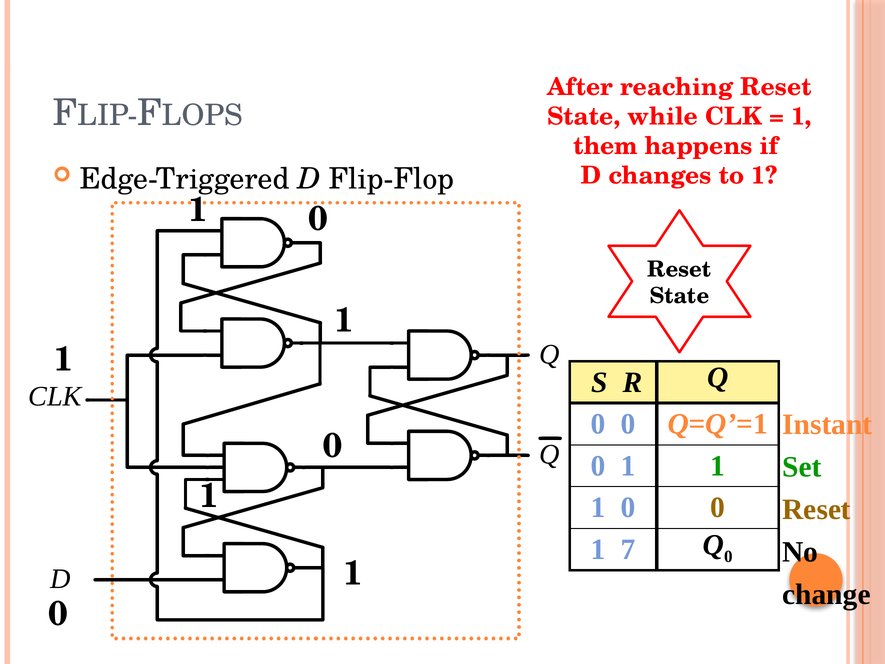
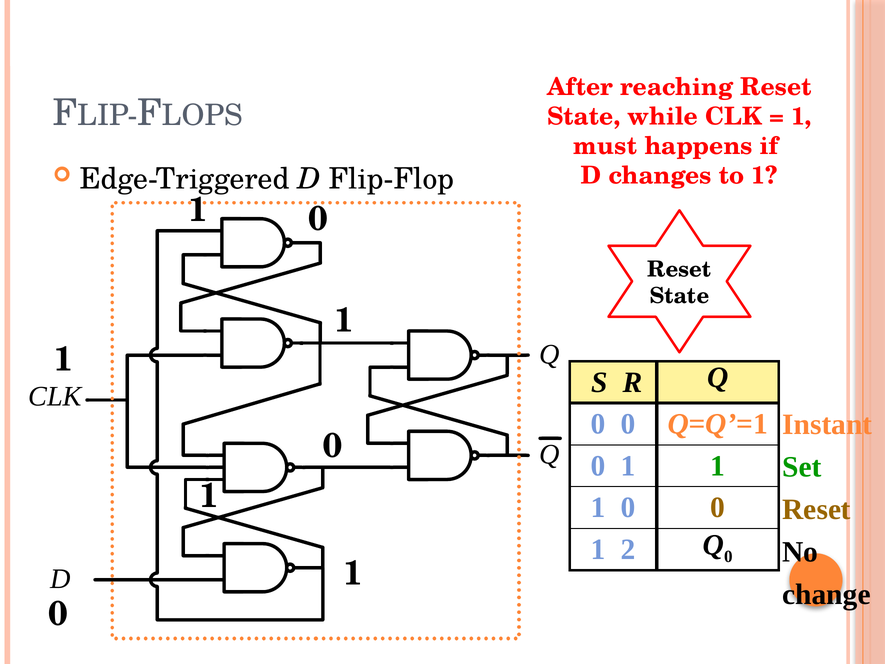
them: them -> must (605, 146)
7: 7 -> 2 (628, 549)
